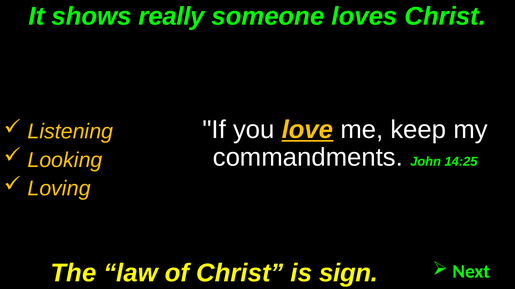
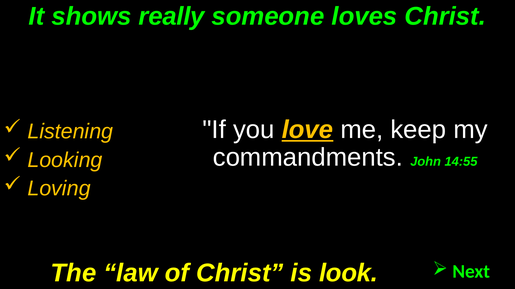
14:25: 14:25 -> 14:55 (461, 162)
sign: sign -> look (349, 274)
